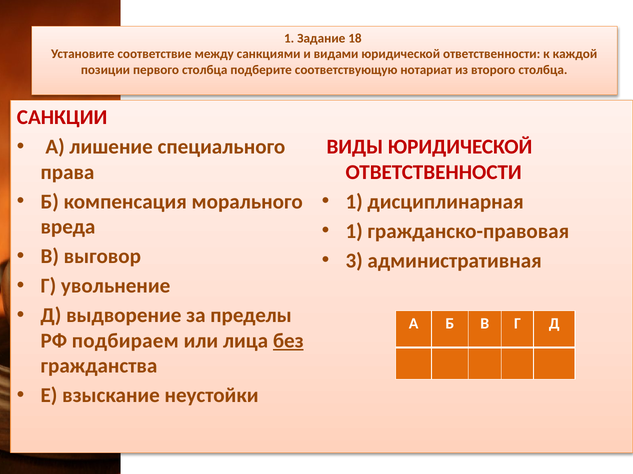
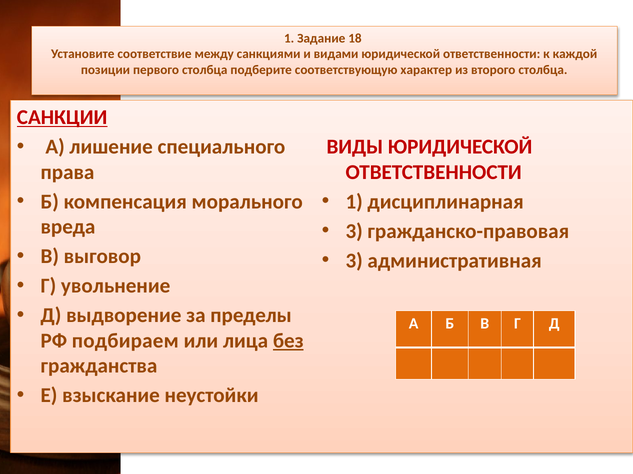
нотариат: нотариат -> характер (426, 70)
САНКЦИИ underline: none -> present (62, 118)
1: 1 -> 3 (354, 231)
